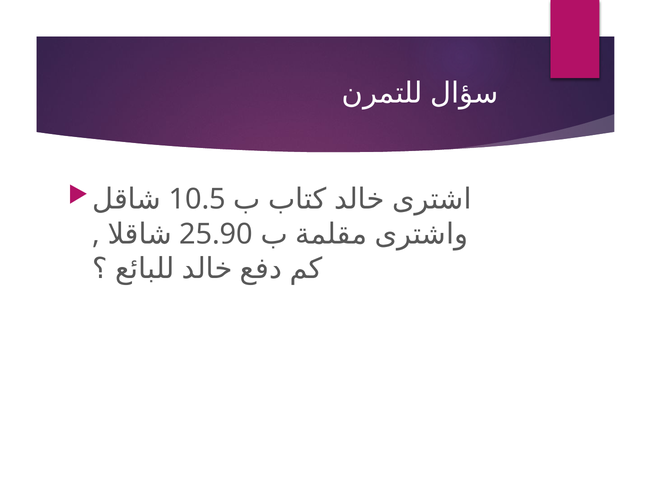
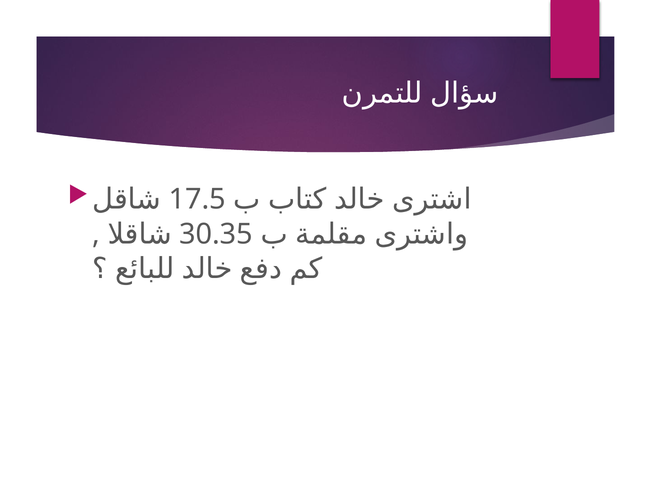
10.5: 10.5 -> 17.5 (197, 200)
25.90: 25.90 -> 30.35 (216, 234)
